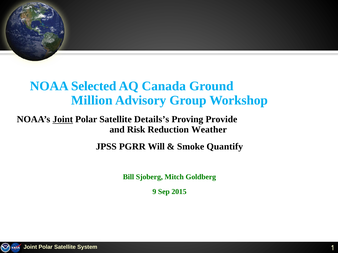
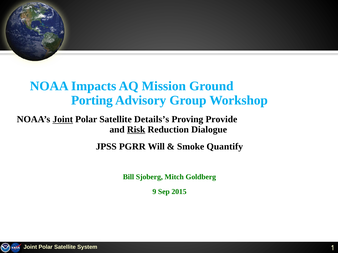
Selected: Selected -> Impacts (94, 86)
Canada: Canada -> Mission (164, 86)
Million: Million -> Porting (92, 100)
Risk underline: none -> present (136, 130)
Weather: Weather -> Dialogue (209, 130)
